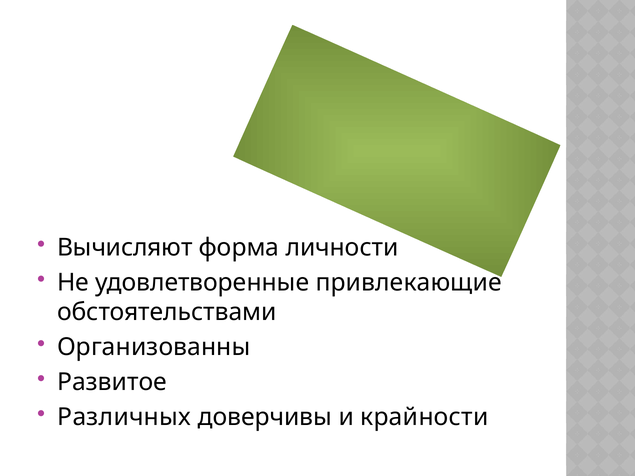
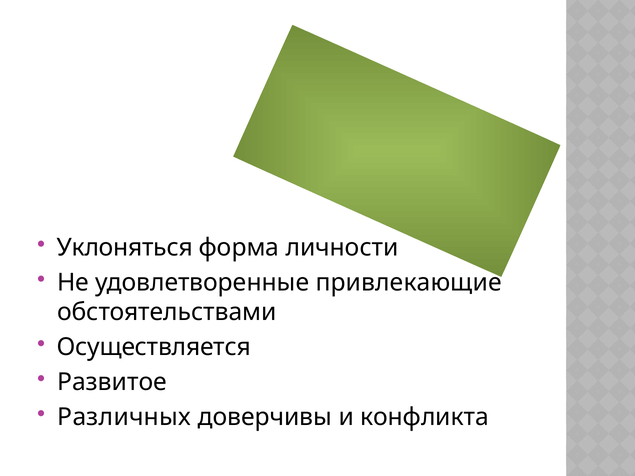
Вычисляют: Вычисляют -> Уклоняться (125, 248)
Организованны: Организованны -> Осуществляется (154, 347)
крайности: крайности -> конфликта (425, 417)
